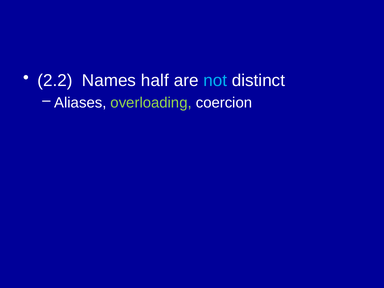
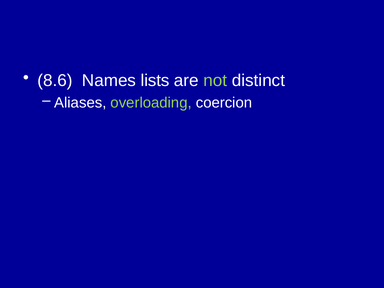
2.2: 2.2 -> 8.6 (55, 81)
half: half -> lists (155, 81)
not colour: light blue -> light green (215, 81)
